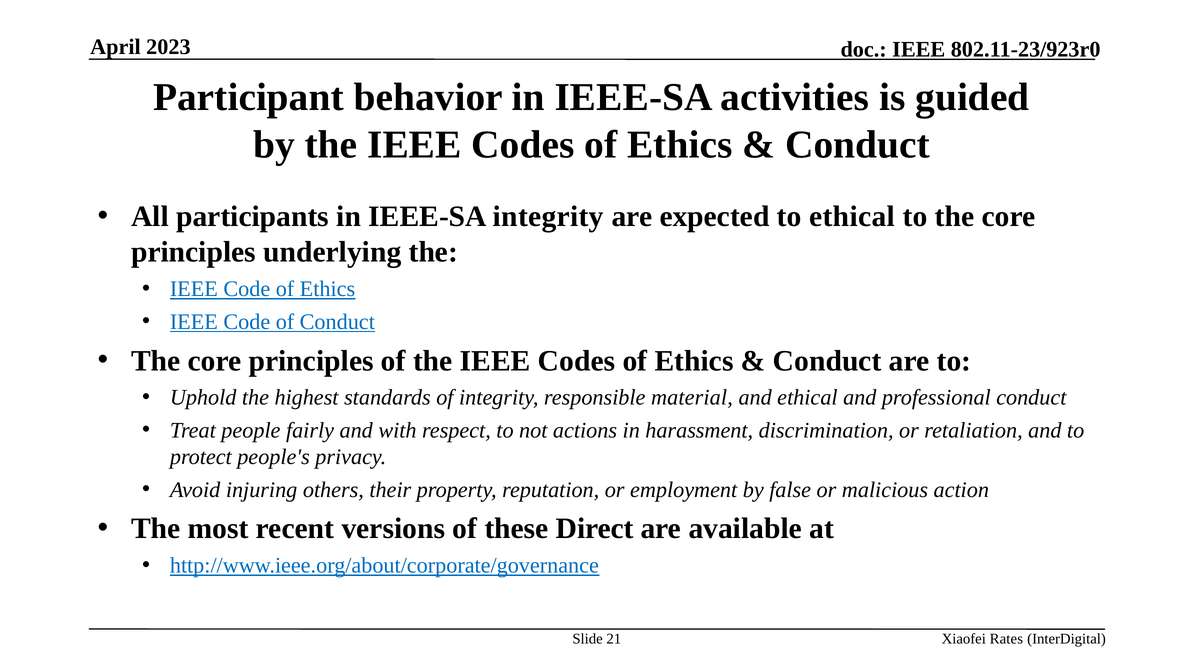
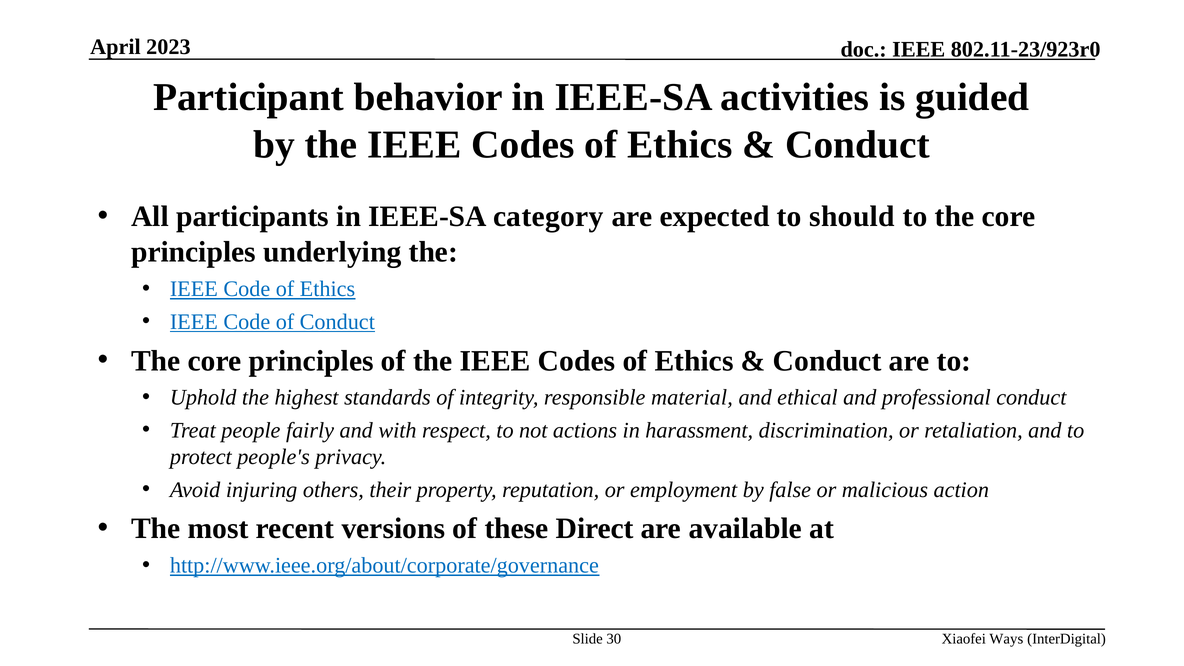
IEEE-SA integrity: integrity -> category (548, 217)
to ethical: ethical -> should (852, 217)
21: 21 -> 30 (614, 639)
Rates: Rates -> Ways (1006, 639)
